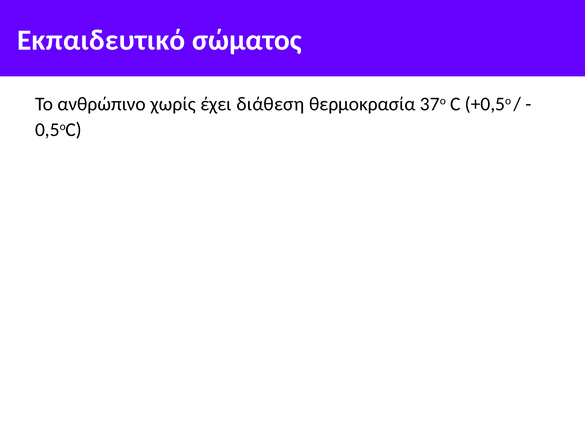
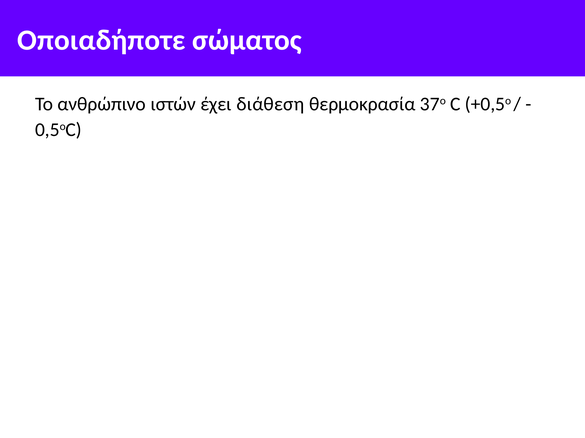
Εκπαιδευτικό: Εκπαιδευτικό -> Οποιαδήποτε (101, 40)
χωρίς: χωρίς -> ιστών (173, 104)
